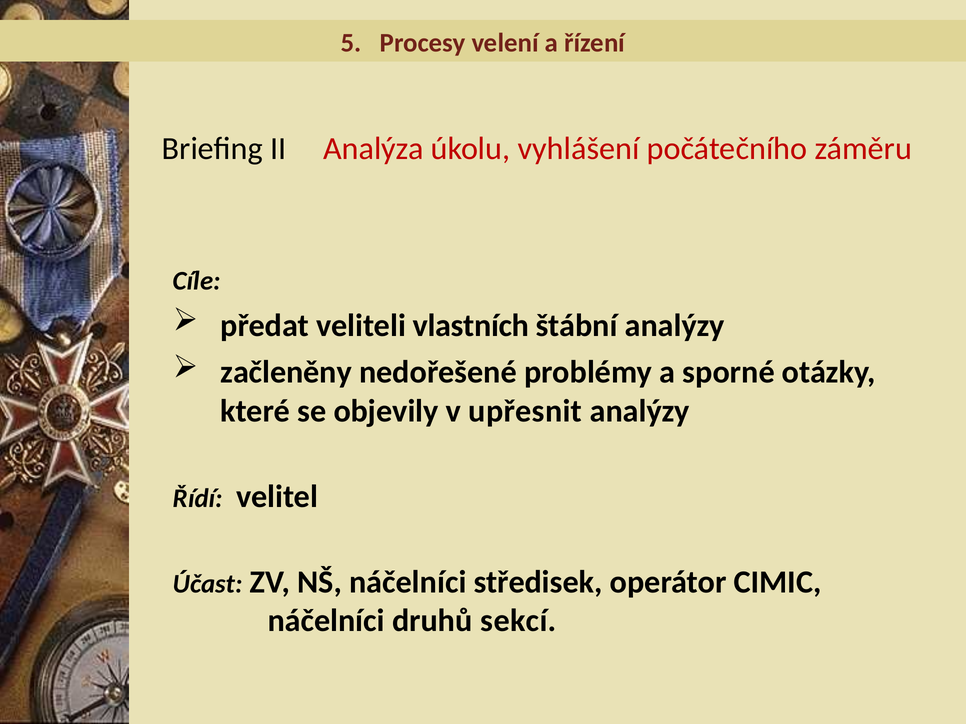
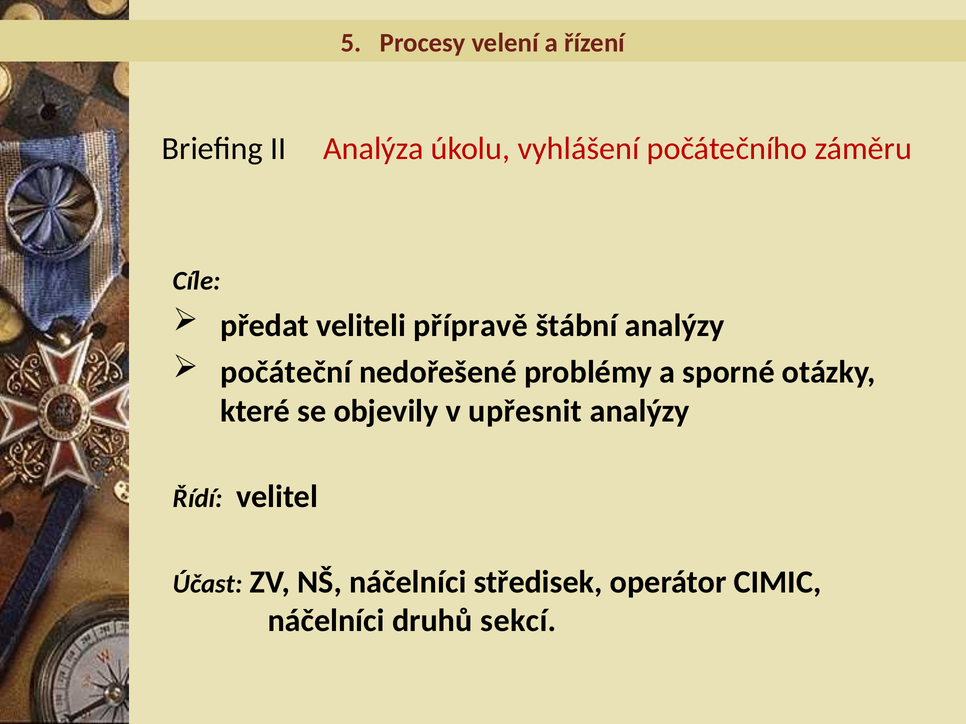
vlastních: vlastních -> přípravě (471, 326)
začleněny: začleněny -> počáteční (286, 373)
